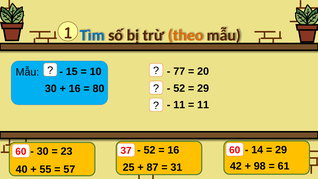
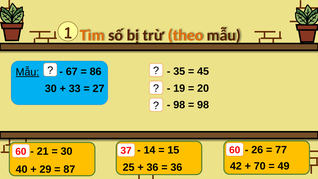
Tìm colour: blue -> orange (92, 35)
77: 77 -> 35 (179, 71)
20: 20 -> 45 (203, 71)
Mẫu underline: none -> present (27, 72)
15: 15 -> 67 (72, 72)
10: 10 -> 86 (96, 72)
52: 52 -> 19 (179, 88)
29: 29 -> 20 (203, 88)
16: 16 -> 33 (75, 89)
80: 80 -> 27 (99, 89)
11: 11 -> 98 (179, 105)
11: 11 -> 98 (203, 105)
14: 14 -> 26 (257, 150)
29: 29 -> 77 (281, 150)
52: 52 -> 14 (150, 150)
16: 16 -> 15 (173, 150)
30: 30 -> 21 (43, 151)
23: 23 -> 30 (67, 151)
98: 98 -> 70 (260, 166)
61: 61 -> 49 (284, 166)
87: 87 -> 36 (152, 167)
31: 31 -> 36 (176, 167)
55: 55 -> 29 (45, 169)
57: 57 -> 87 (69, 169)
